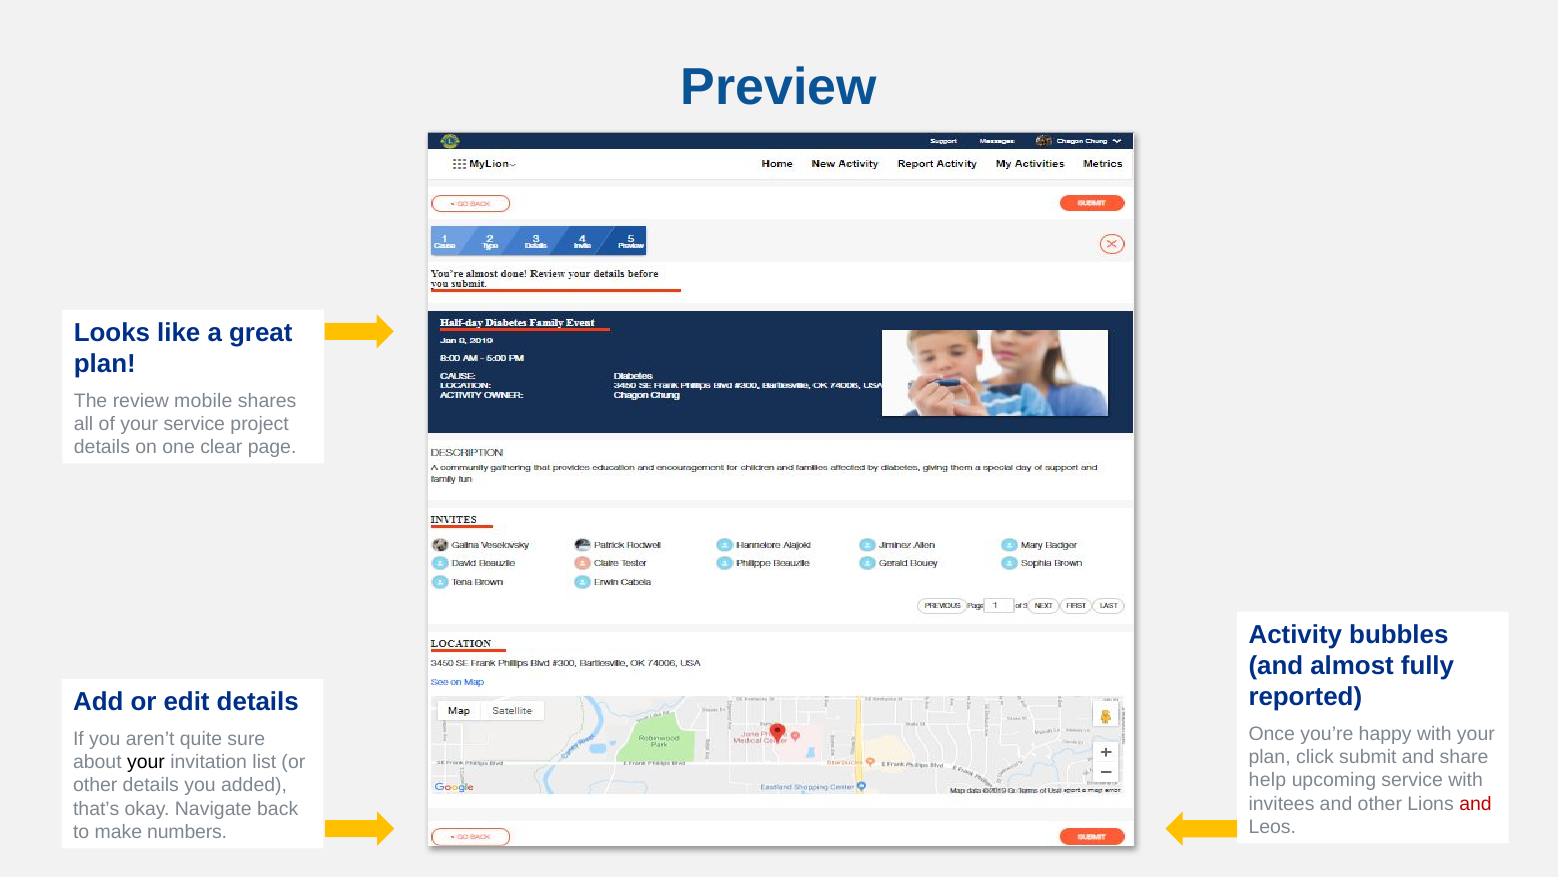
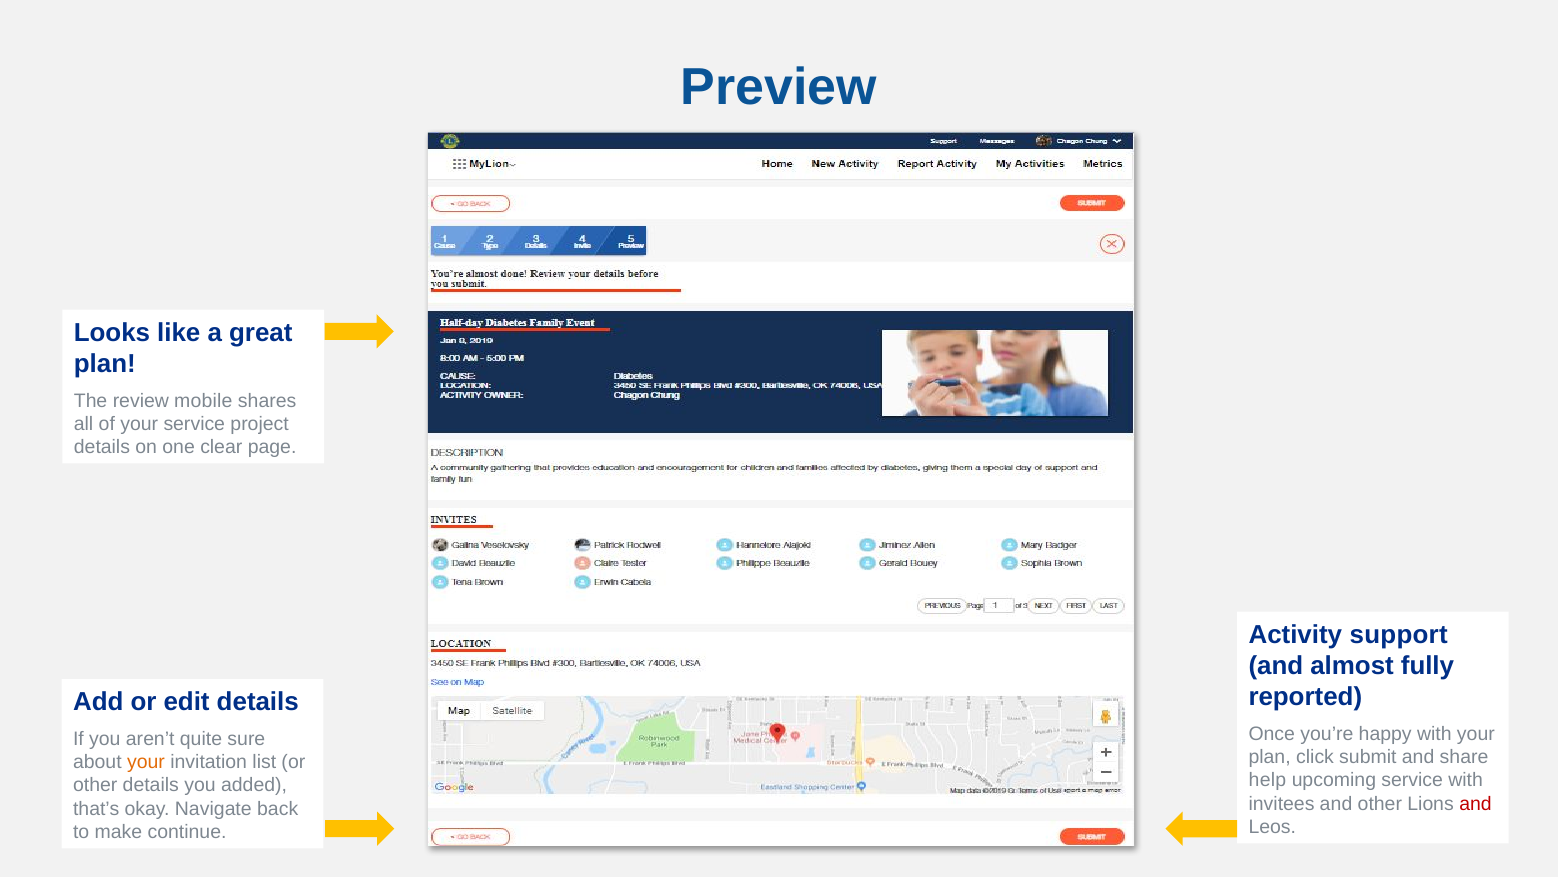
bubbles: bubbles -> support (1399, 634)
your colour: black -> orange (146, 762)
numbers: numbers -> continue (187, 832)
